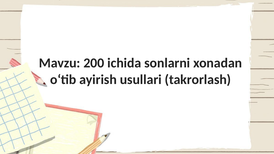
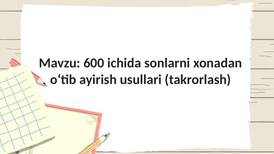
200: 200 -> 600 (94, 63)
